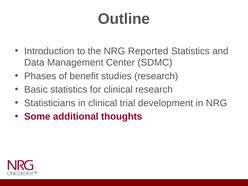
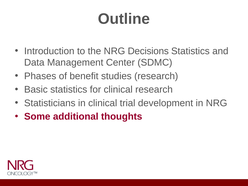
Reported: Reported -> Decisions (148, 51)
